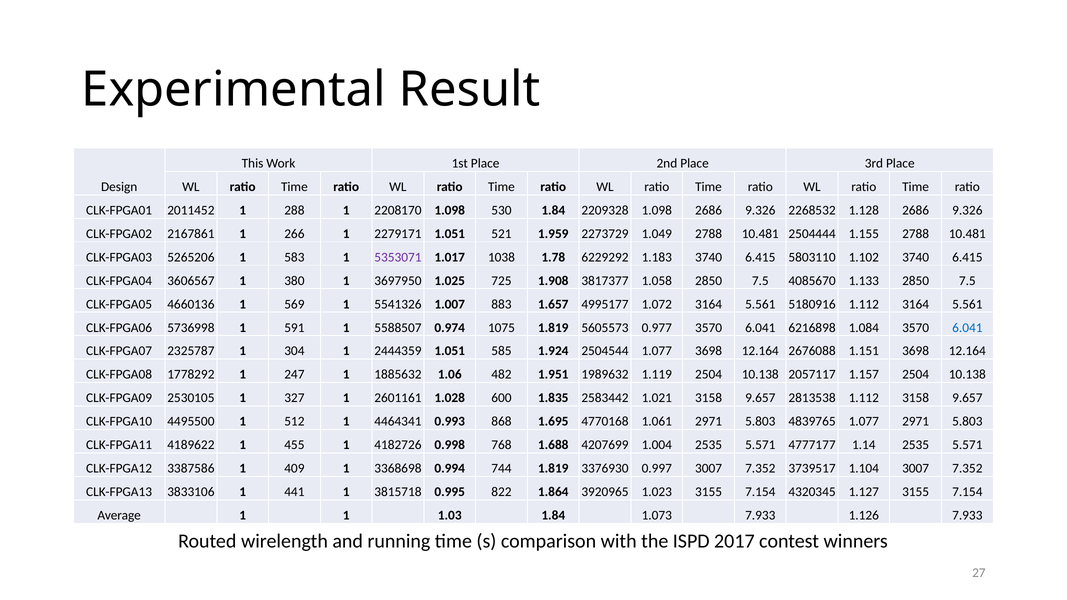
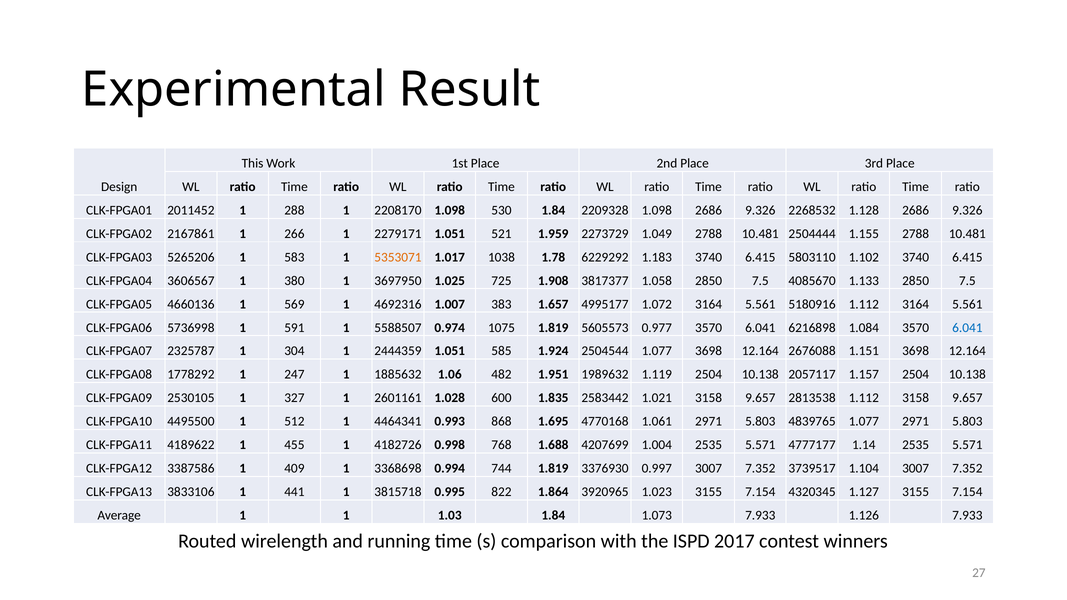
5353071 colour: purple -> orange (398, 257)
5541326: 5541326 -> 4692316 (398, 304)
883: 883 -> 383 (501, 304)
